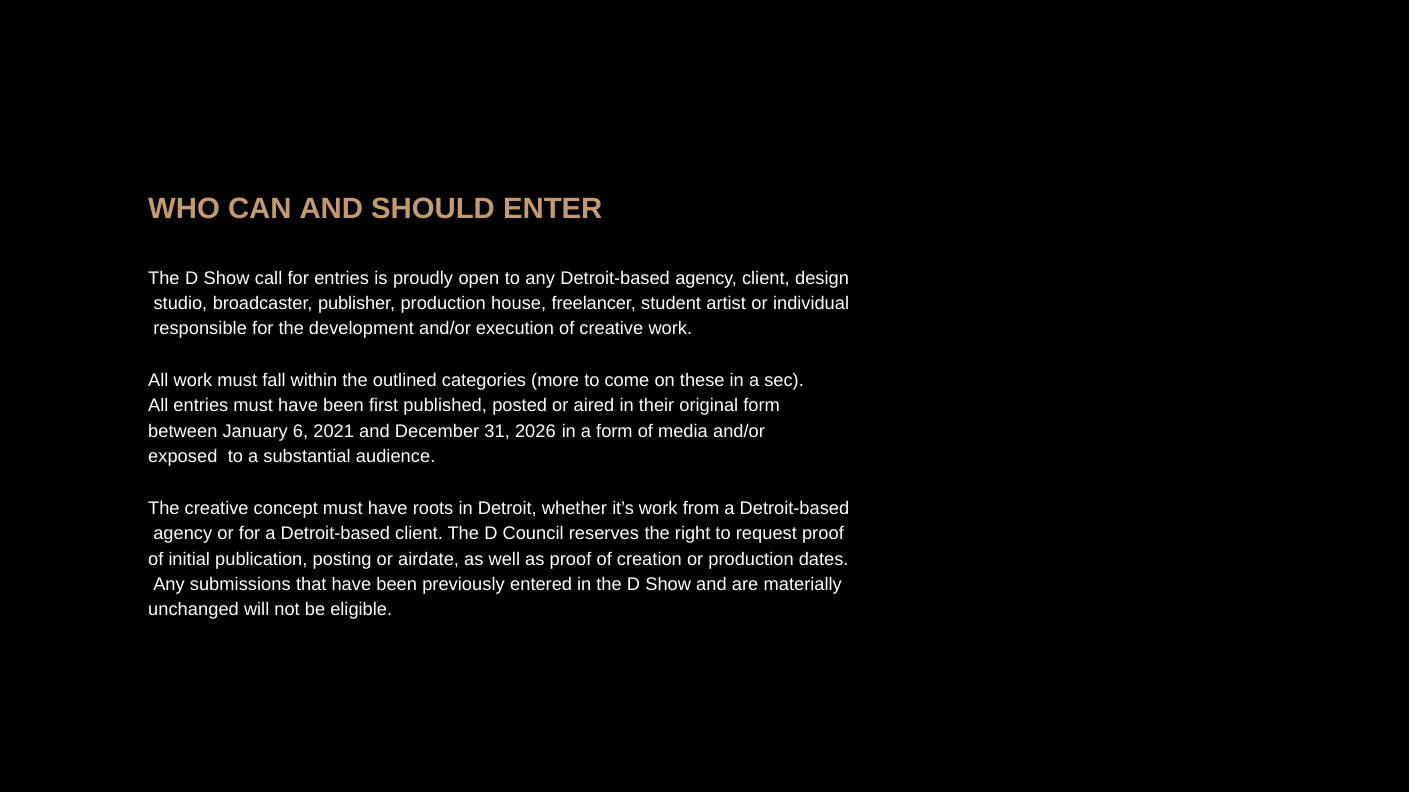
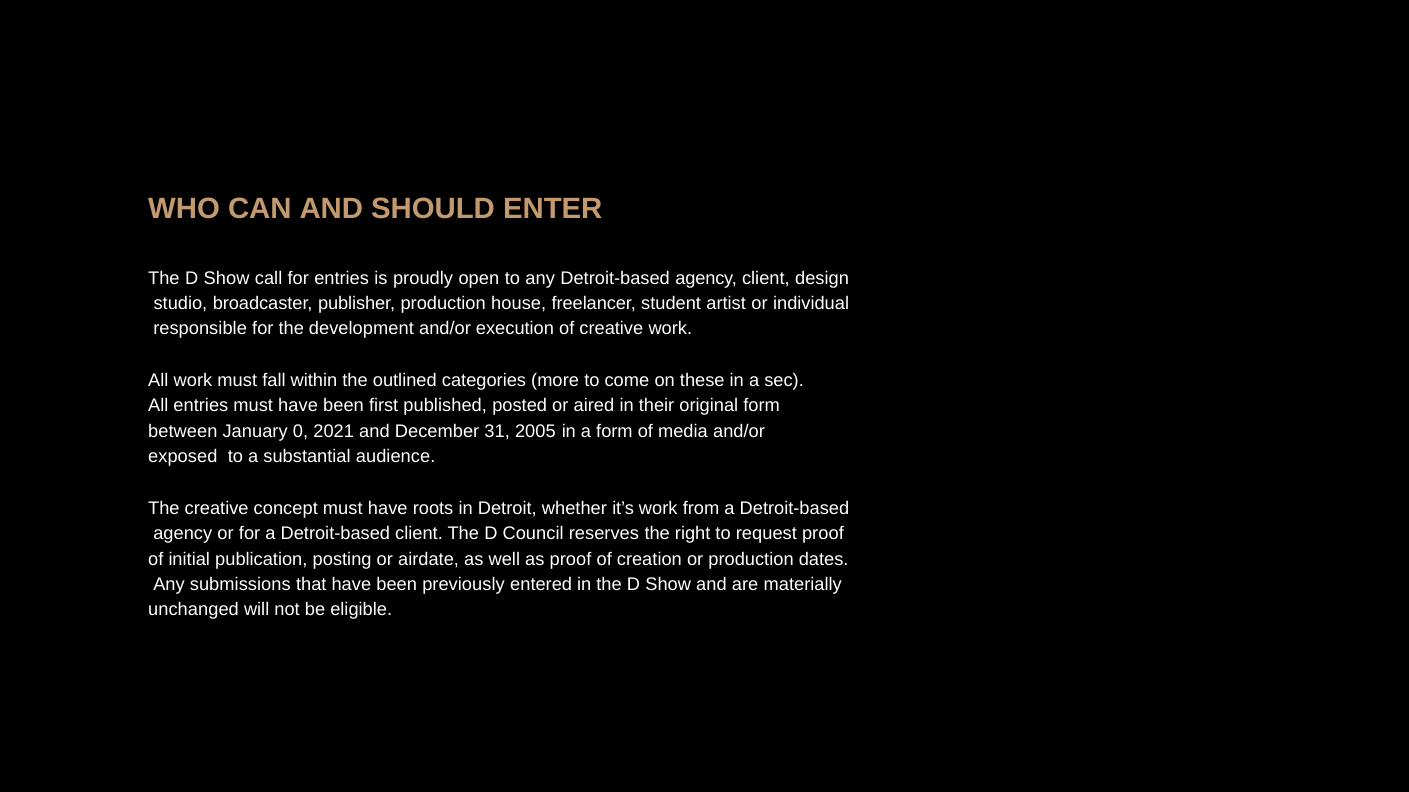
6: 6 -> 0 (300, 431)
2026: 2026 -> 2005 (535, 431)
